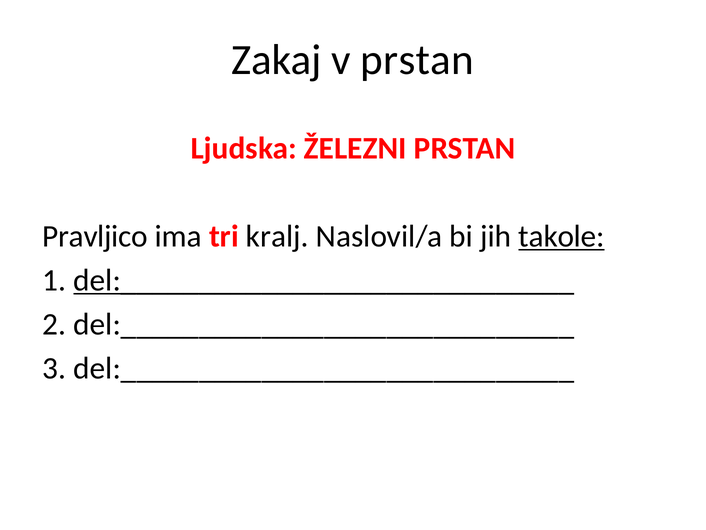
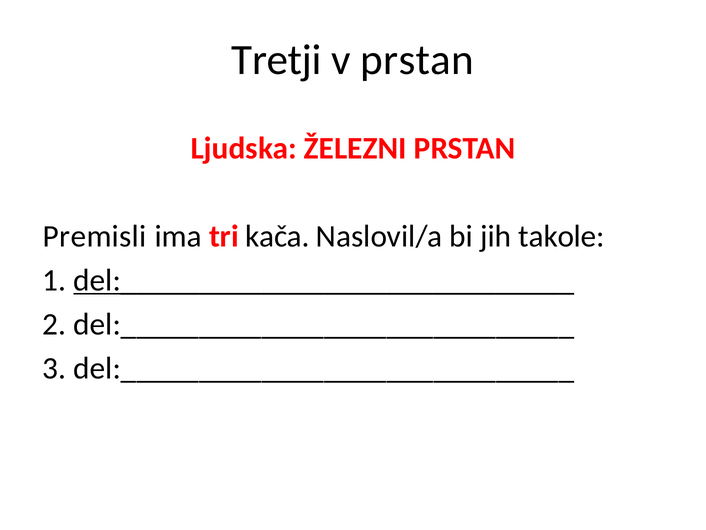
Zakaj: Zakaj -> Tretji (277, 60)
Pravljico: Pravljico -> Premisli (95, 236)
kralj: kralj -> kača (278, 236)
takole underline: present -> none (562, 236)
